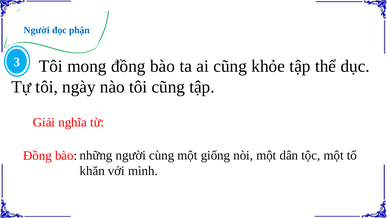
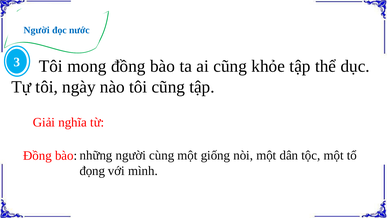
phận: phận -> nước (79, 30)
khăn: khăn -> đọng (92, 171)
